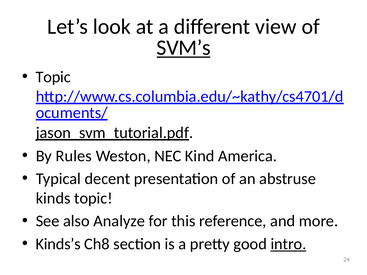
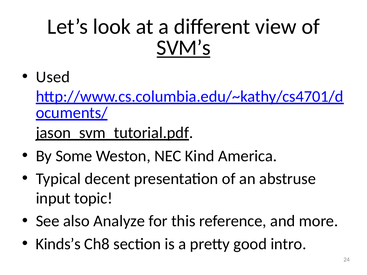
Topic: Topic -> Used (53, 77)
Rules: Rules -> Some (74, 156)
kinds: kinds -> input (53, 198)
intro underline: present -> none (288, 244)
